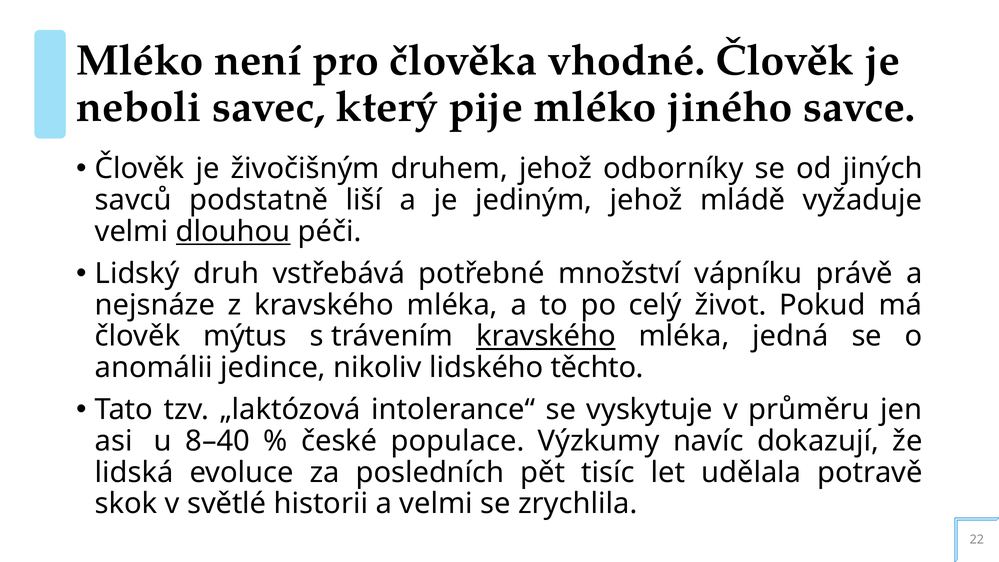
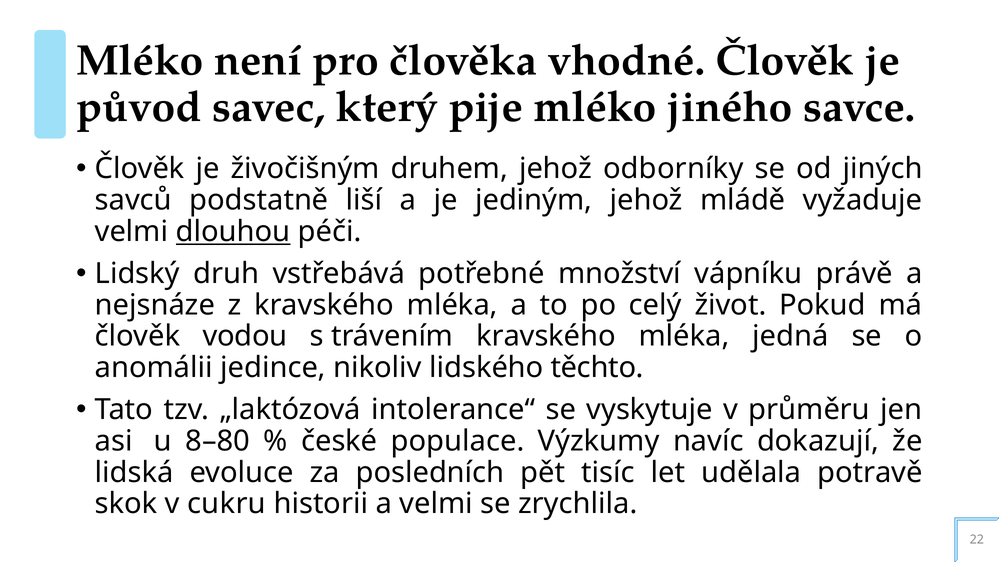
neboli: neboli -> původ (139, 107)
mýtus: mýtus -> vodou (245, 336)
kravského underline: present -> none (546, 336)
8–40: 8–40 -> 8–80 (218, 441)
světlé: světlé -> cukru (227, 504)
